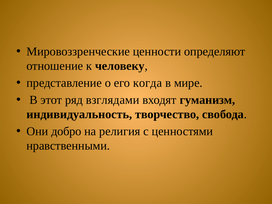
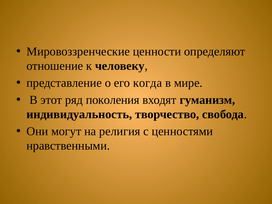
взглядами: взглядами -> поколения (113, 100)
добро: добро -> могут (66, 131)
